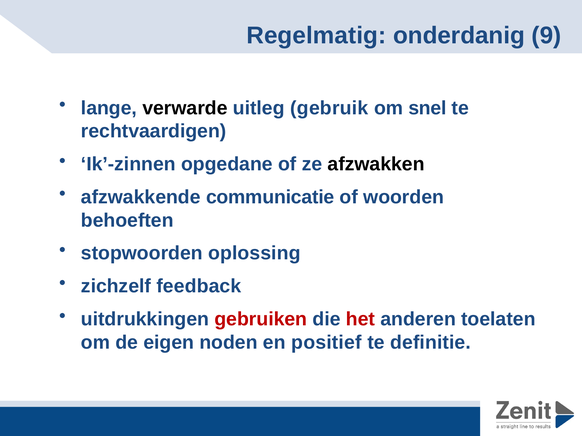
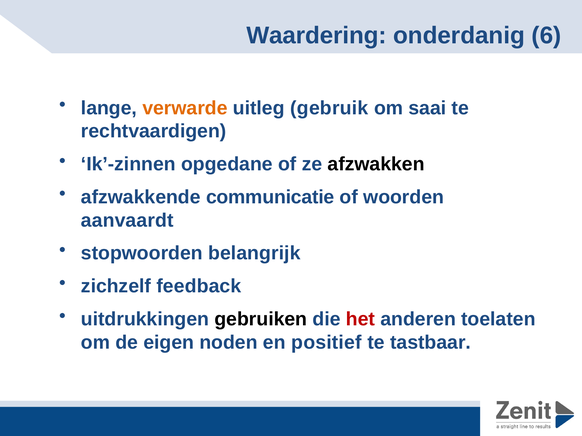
Regelmatig: Regelmatig -> Waardering (316, 36)
9: 9 -> 6 (546, 36)
verwarde colour: black -> orange (185, 108)
snel: snel -> saai (427, 108)
behoeften: behoeften -> aanvaardt (127, 221)
oplossing: oplossing -> belangrijk (254, 254)
gebruiken colour: red -> black (261, 319)
definitie: definitie -> tastbaar (431, 343)
